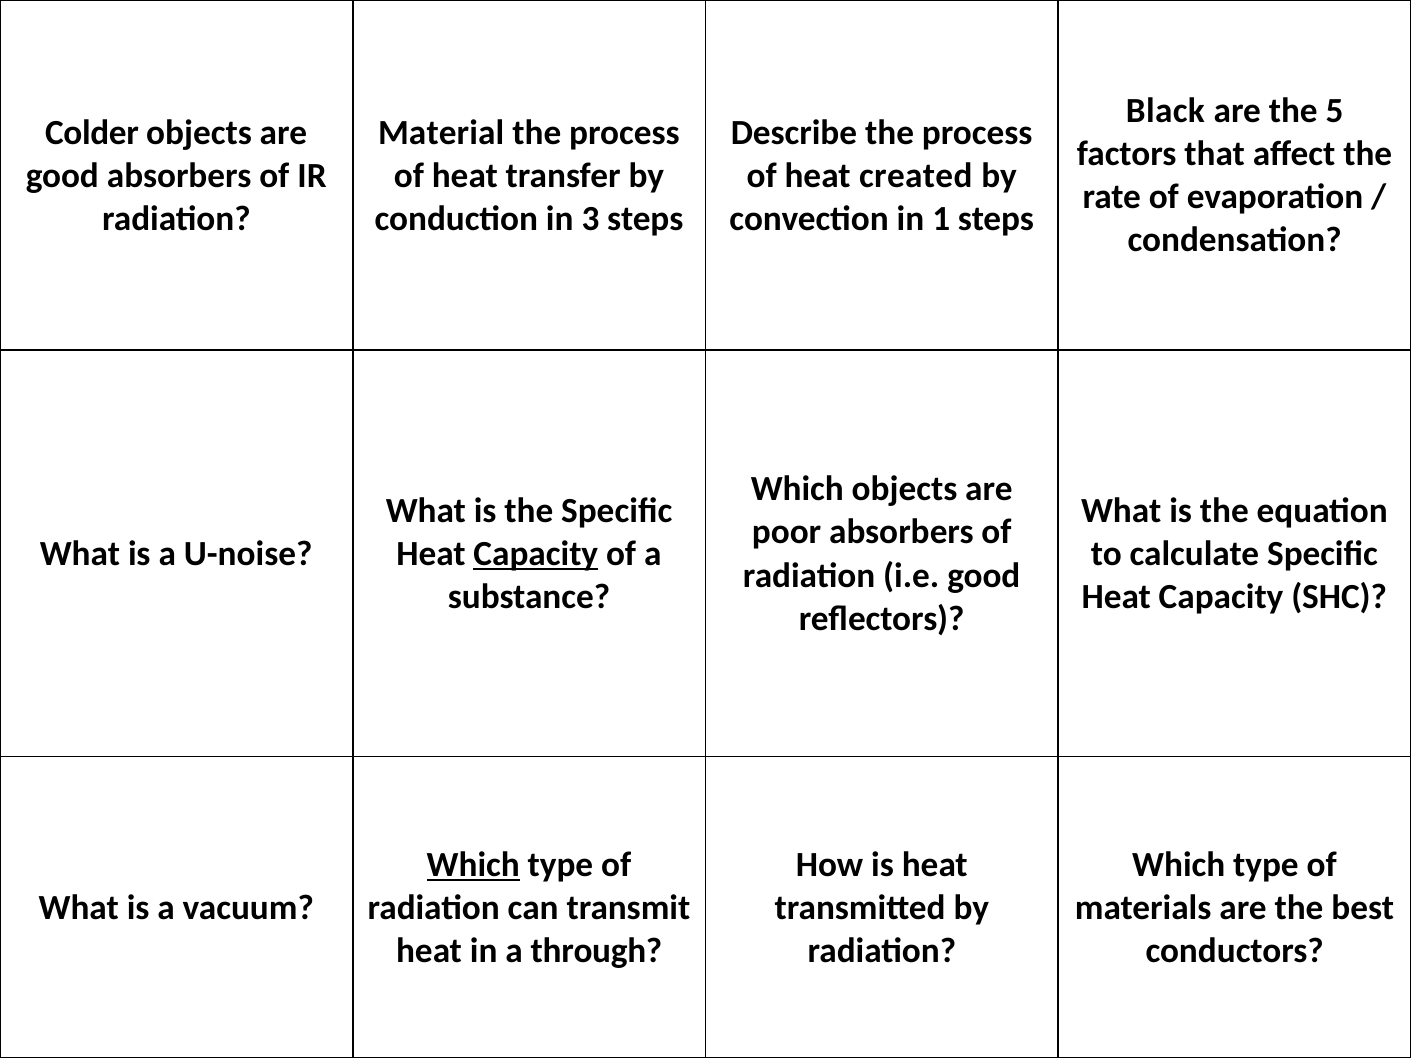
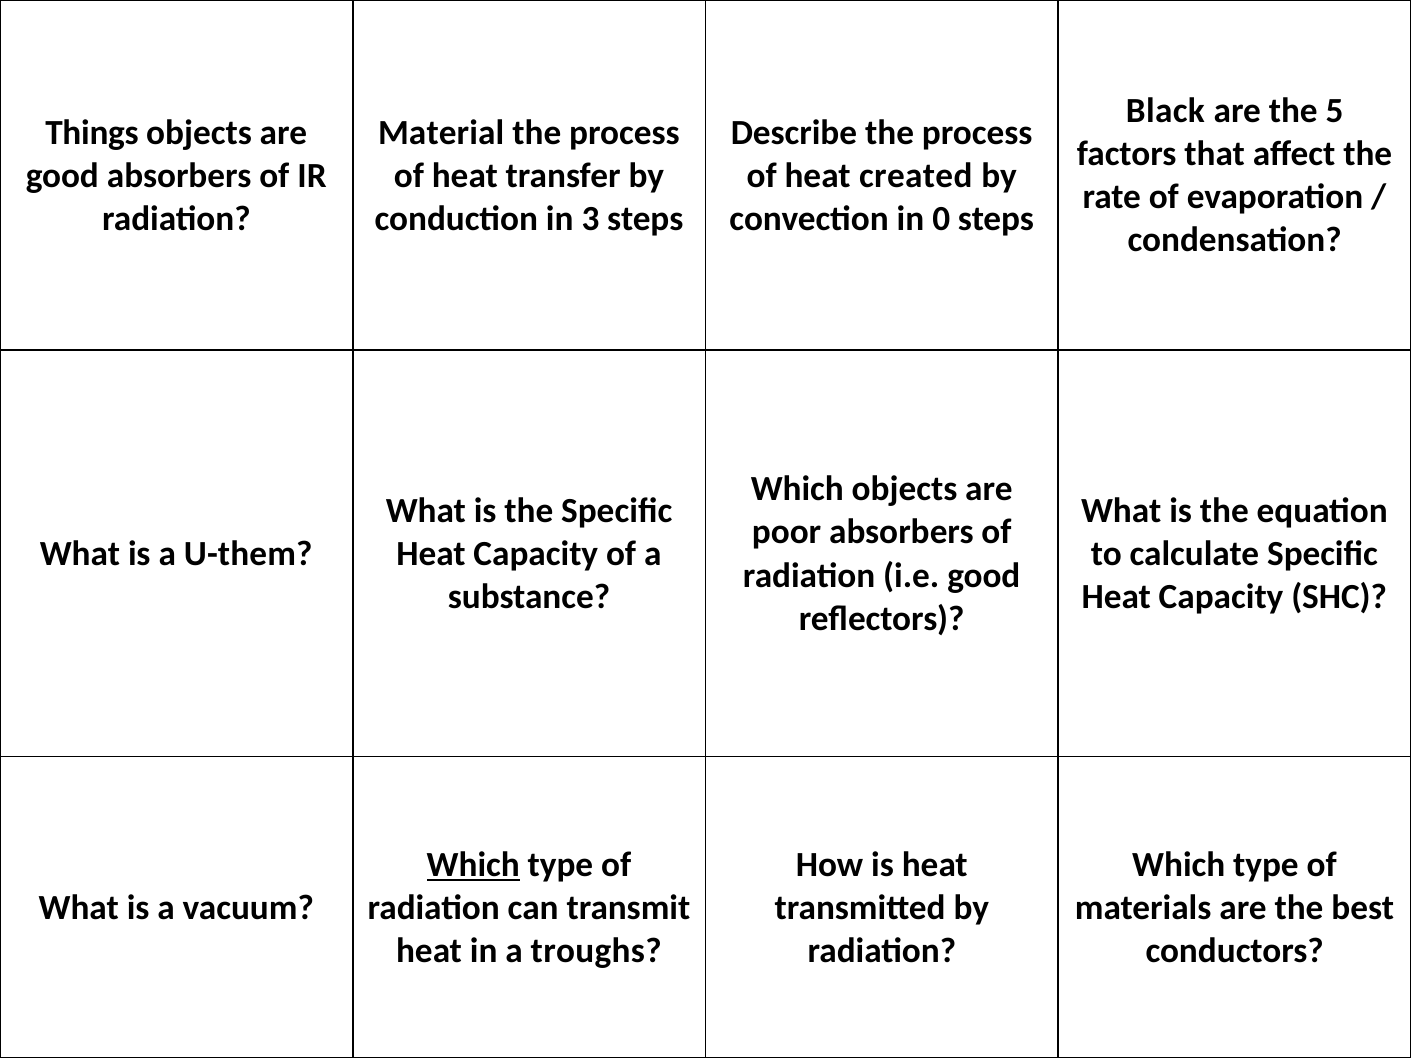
Colder: Colder -> Things (92, 133)
1: 1 -> 0 (941, 219)
U-noise: U-noise -> U-them (248, 554)
Capacity underline: present -> none (536, 554)
through: through -> troughs (596, 951)
